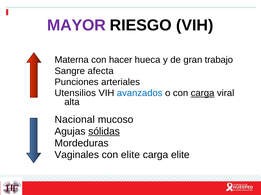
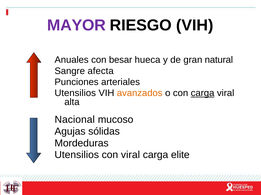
Materna: Materna -> Anuales (72, 60)
hacer: hacer -> besar (121, 60)
trabajo: trabajo -> natural (219, 60)
avanzados colour: blue -> orange (140, 93)
sólidas underline: present -> none (104, 132)
Vaginales: Vaginales -> Utensilios (77, 155)
con elite: elite -> viral (130, 155)
